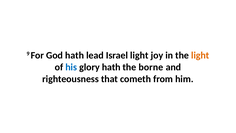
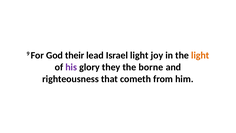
God hath: hath -> their (75, 55)
his colour: blue -> purple (71, 67)
glory hath: hath -> they (111, 67)
